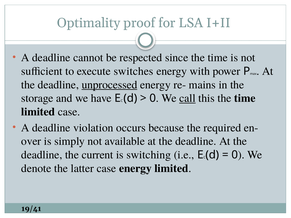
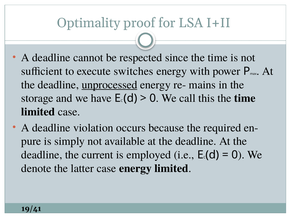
call underline: present -> none (187, 98)
over: over -> pure (31, 141)
switching: switching -> employed (149, 155)
